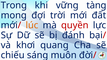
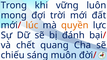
tàng: tàng -> luôn (96, 5)
quyền colour: red -> orange (75, 25)
khơi: khơi -> chết (26, 45)
